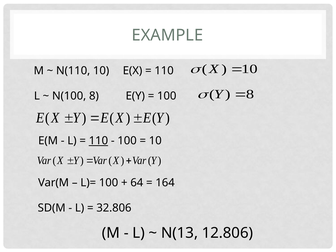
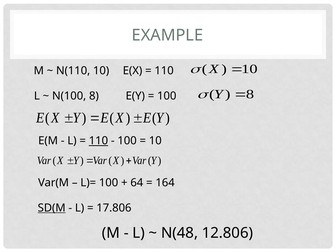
SD(M underline: none -> present (52, 208)
32.806: 32.806 -> 17.806 (114, 208)
N(13: N(13 -> N(48 (180, 233)
